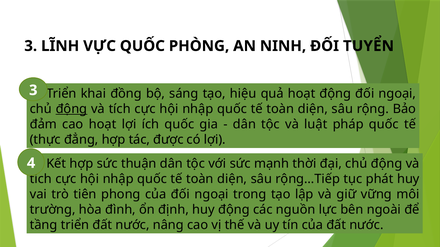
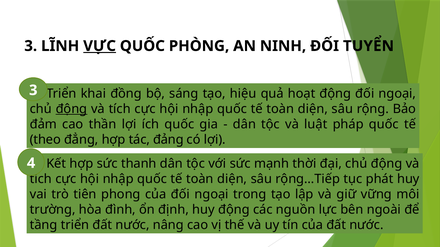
VỰC underline: none -> present (100, 46)
cao hoạt: hoạt -> thần (103, 124)
thực: thực -> theo (45, 140)
được: được -> đảng (168, 140)
thuận: thuận -> thanh (139, 164)
